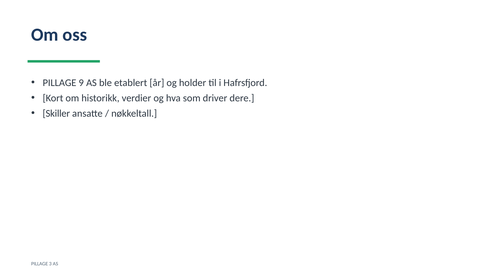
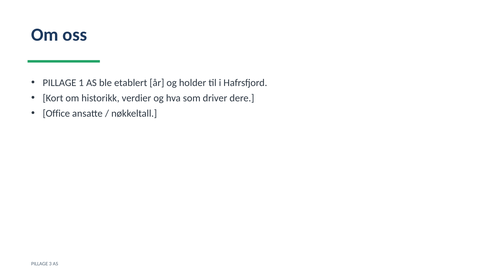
9: 9 -> 1 (81, 83)
Skiller: Skiller -> Office (56, 114)
